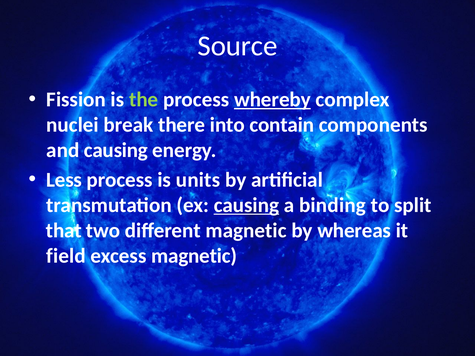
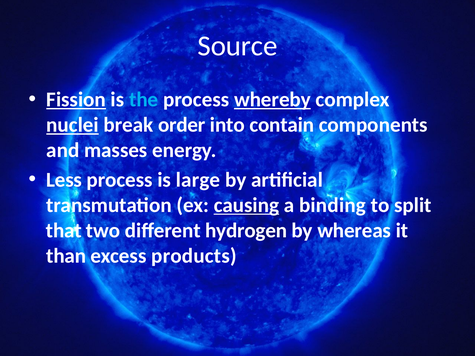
Fission underline: none -> present (76, 100)
the colour: light green -> light blue (144, 100)
nuclei underline: none -> present (73, 125)
there: there -> order (182, 125)
and causing: causing -> masses (116, 150)
units: units -> large (198, 180)
different magnetic: magnetic -> hydrogen (246, 231)
field: field -> than (66, 256)
excess magnetic: magnetic -> products (194, 256)
